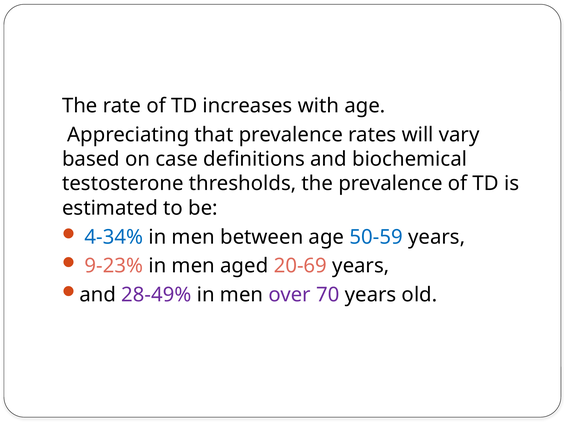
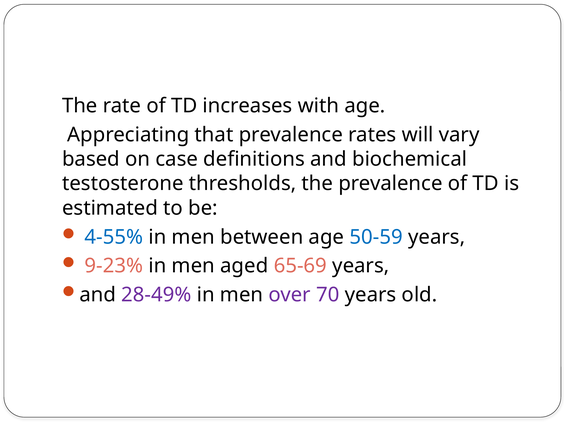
4-34%: 4-34% -> 4-55% (114, 237)
20-69: 20-69 -> 65-69 (300, 266)
